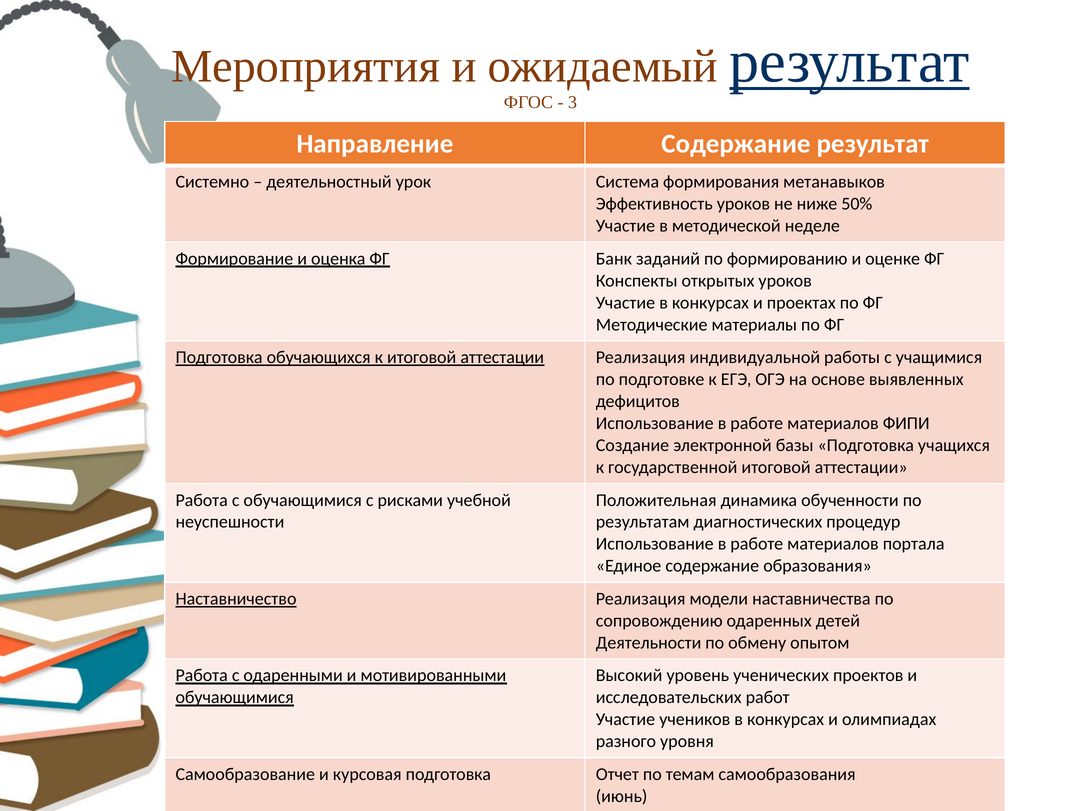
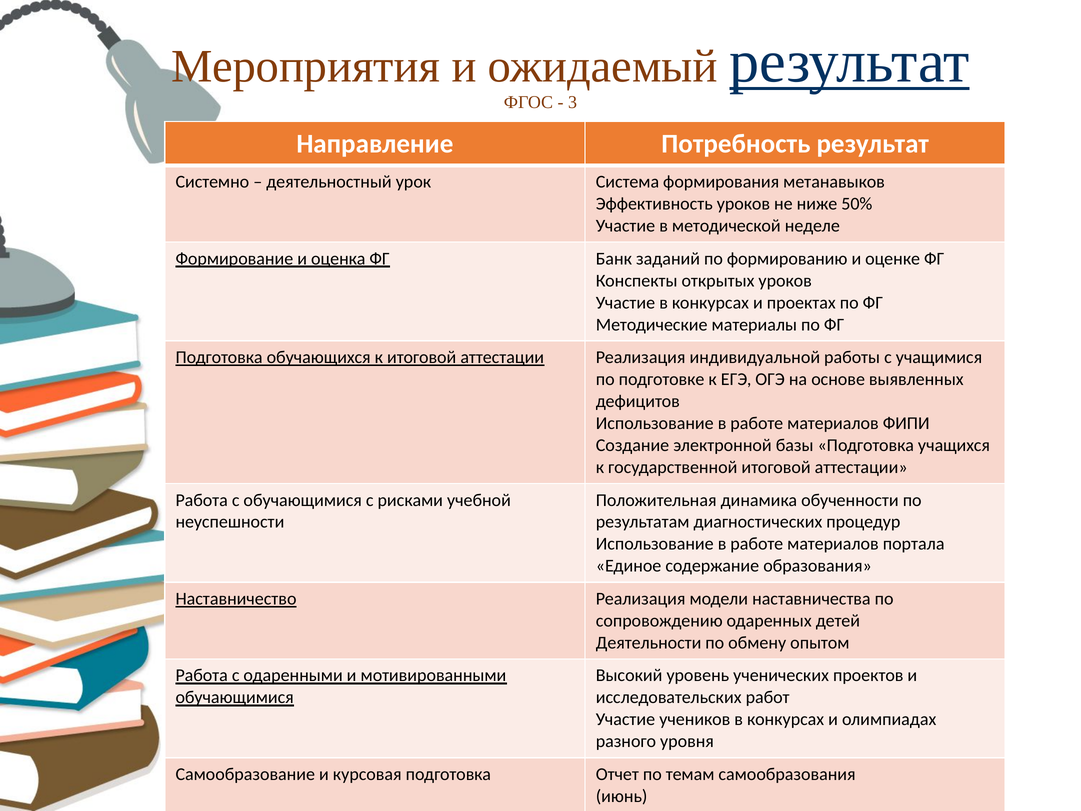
Направление Содержание: Содержание -> Потребность (736, 144)
